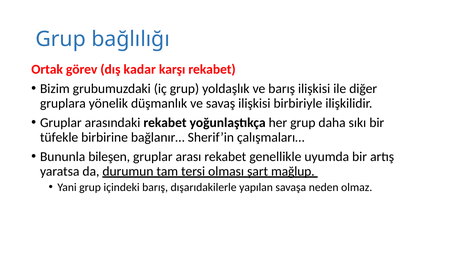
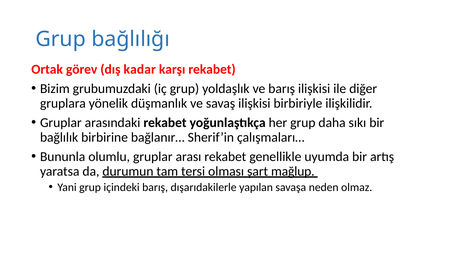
tüfekle: tüfekle -> bağlılık (59, 137)
bileşen: bileşen -> olumlu (109, 157)
